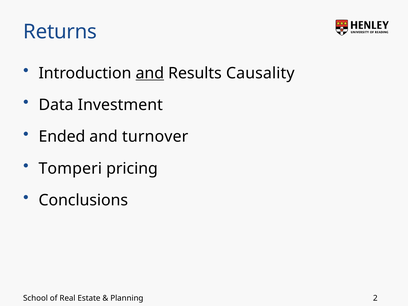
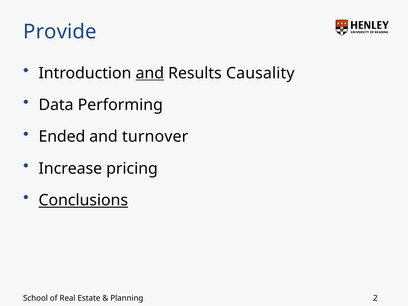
Returns: Returns -> Provide (60, 32)
Investment: Investment -> Performing (120, 105)
Tomperi: Tomperi -> Increase (70, 168)
Conclusions underline: none -> present (83, 200)
